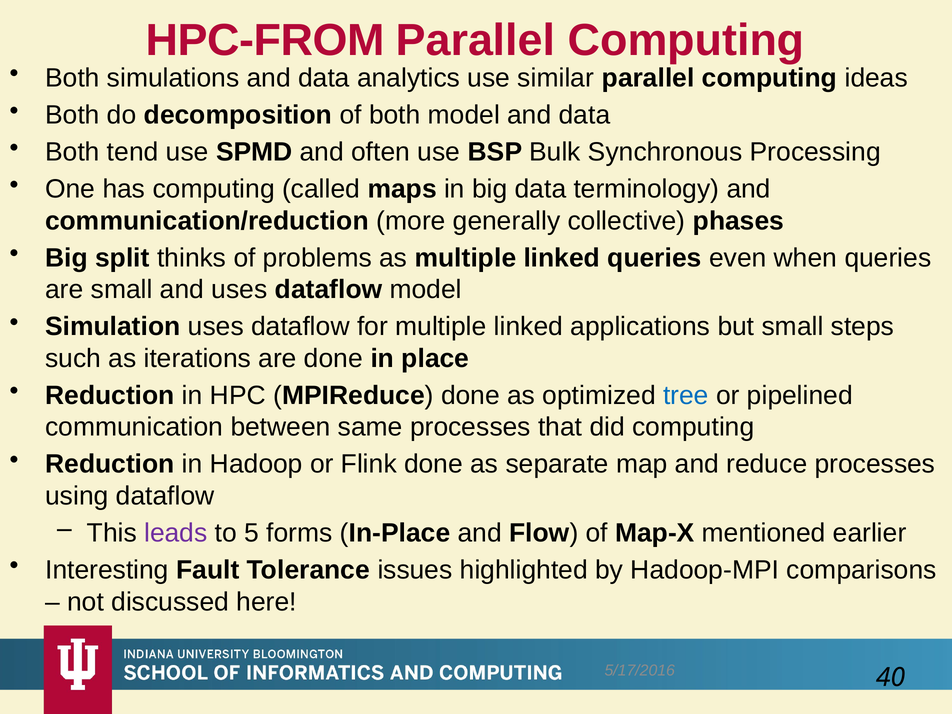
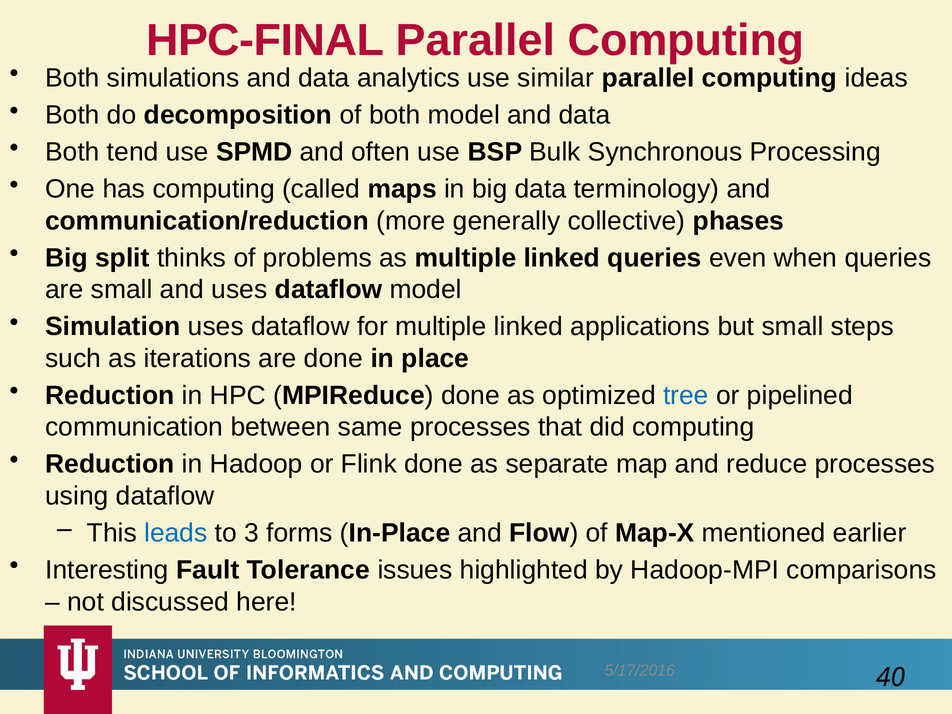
HPC-FROM: HPC-FROM -> HPC-FINAL (265, 40)
leads colour: purple -> blue (176, 533)
5: 5 -> 3 (252, 533)
